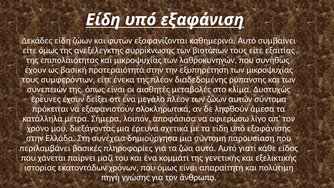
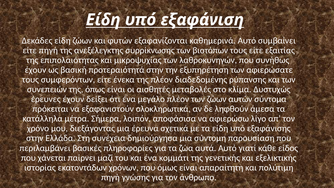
είτε όμως: όμως -> πηγή (48, 50)
των μικροψυχίας: μικροψυχίας -> αφιερώσατε (270, 70)
